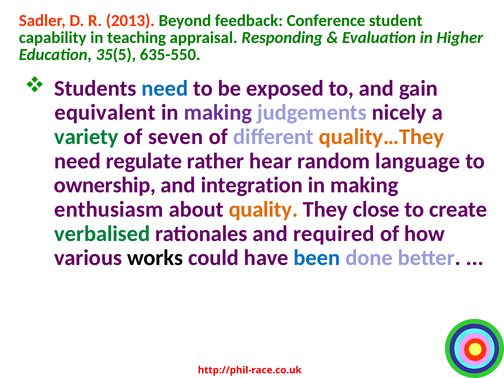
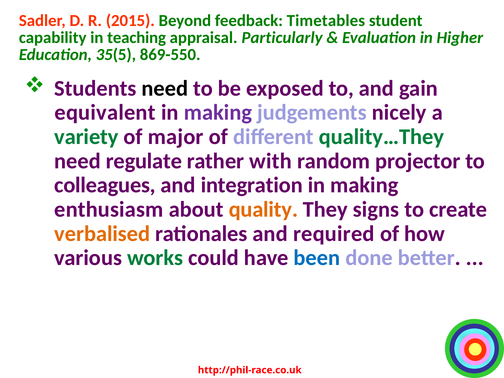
2013: 2013 -> 2015 (130, 20)
Conference: Conference -> Timetables (326, 20)
Responding: Responding -> Particularly (282, 38)
635-550: 635-550 -> 869-550 (170, 55)
need colour: blue -> black (165, 88)
seven: seven -> major (176, 137)
quality…They colour: orange -> green (381, 137)
hear: hear -> with (271, 161)
language: language -> projector (418, 161)
ownership: ownership -> colleagues (105, 185)
close: close -> signs (376, 209)
verbalised colour: green -> orange (102, 234)
works colour: black -> green (155, 258)
